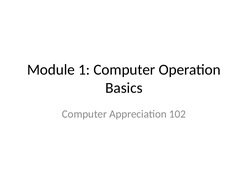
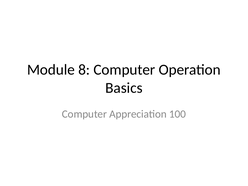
1: 1 -> 8 (84, 70)
102: 102 -> 100 (178, 114)
